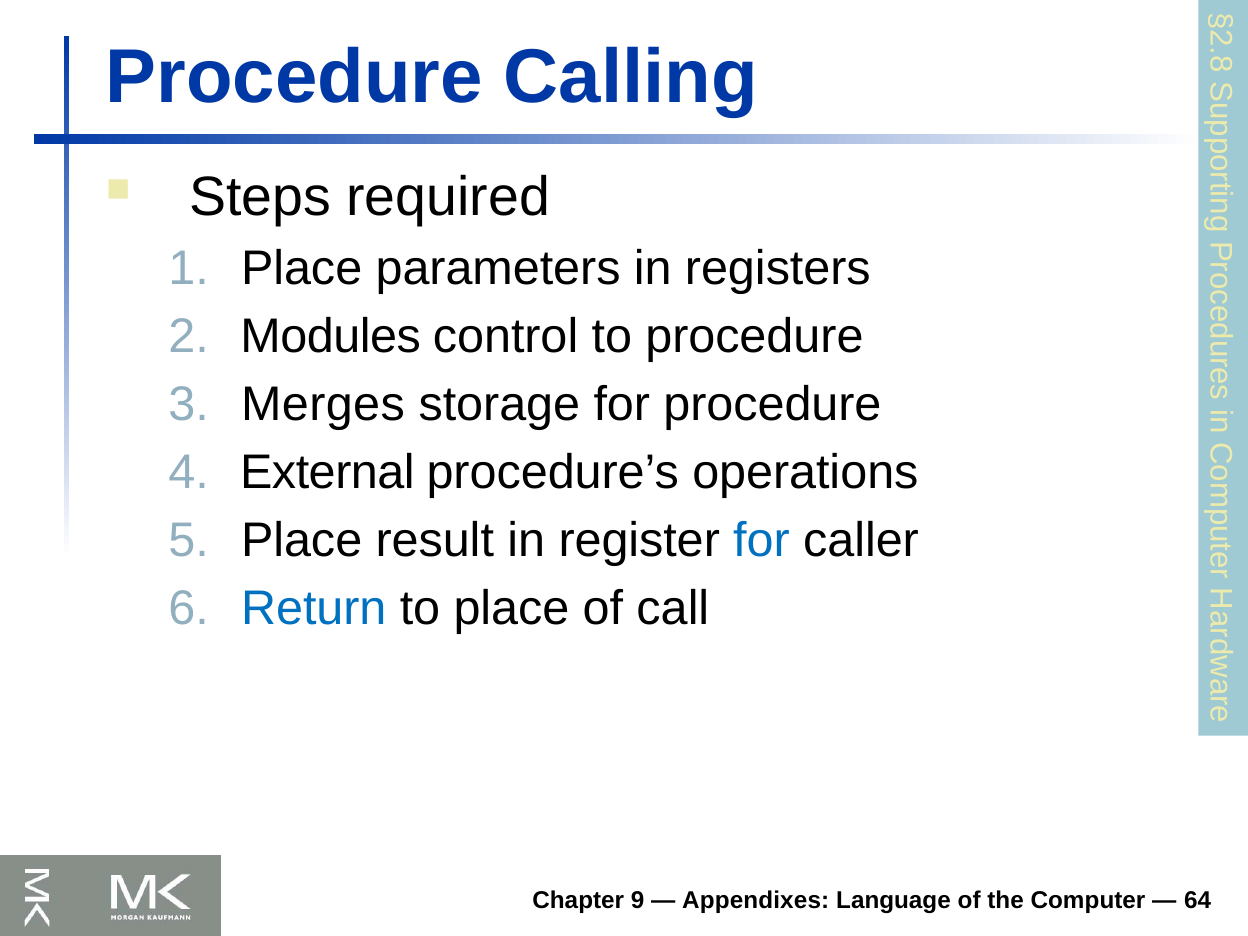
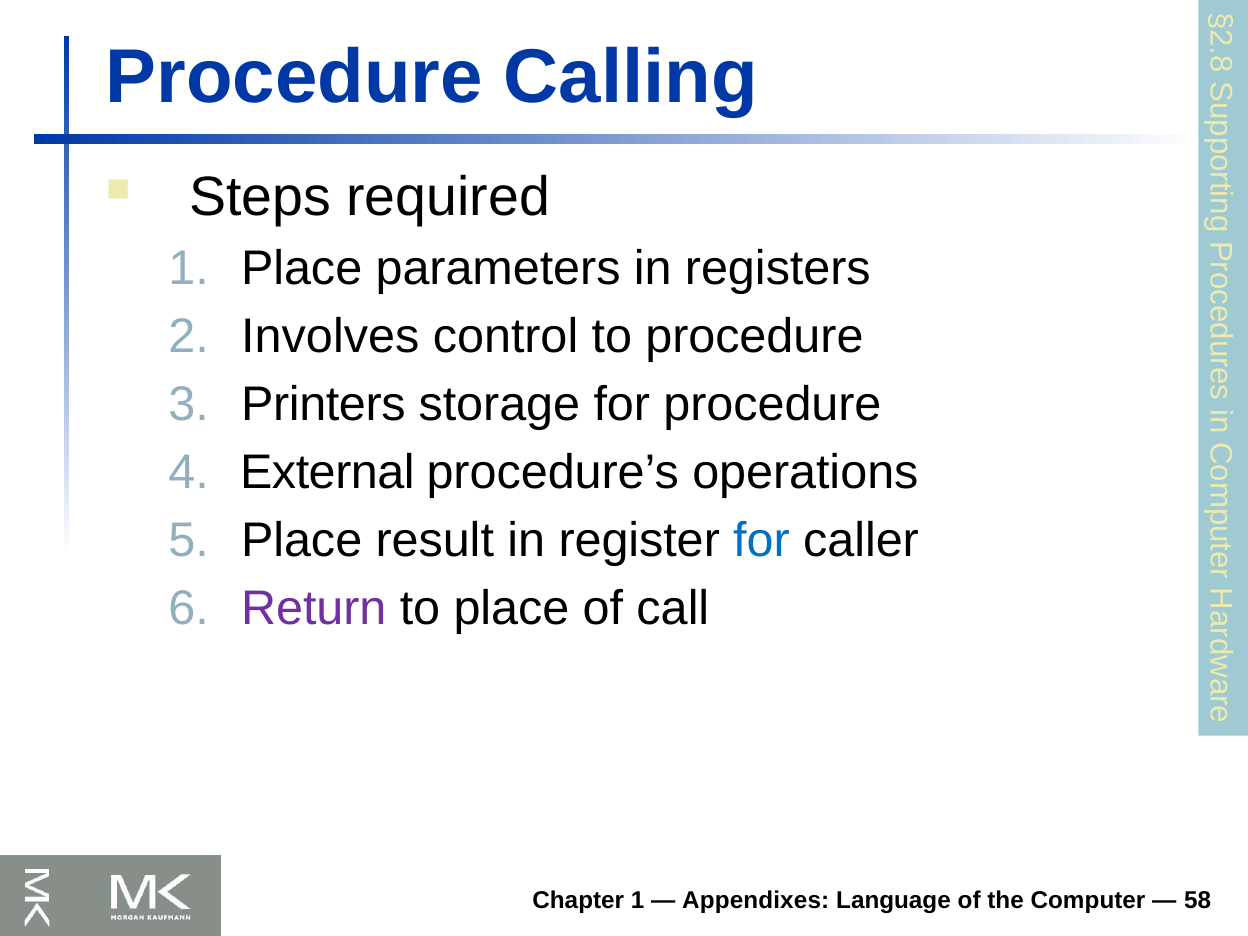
Modules: Modules -> Involves (330, 337)
Merges: Merges -> Printers (323, 405)
Return colour: blue -> purple (314, 609)
Chapter 9: 9 -> 1 (638, 901)
64: 64 -> 58 (1198, 901)
